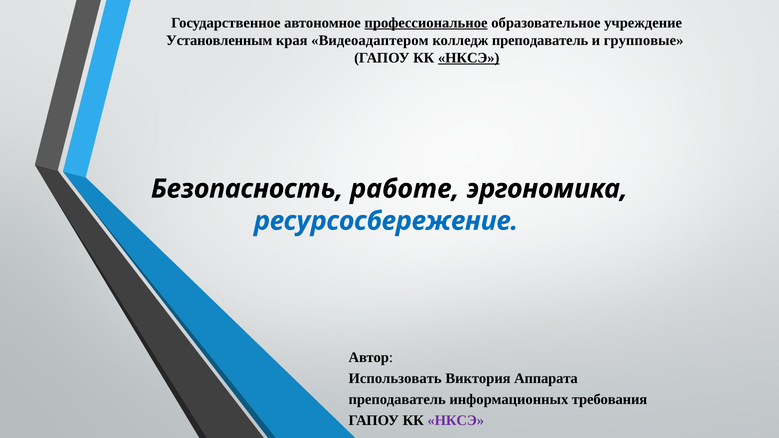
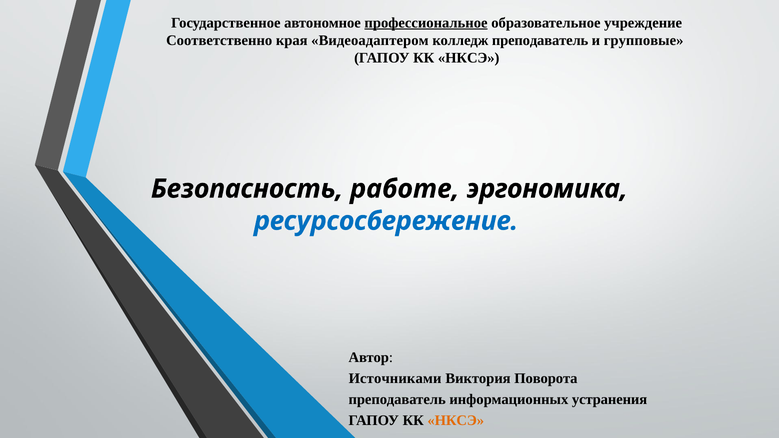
Установленным: Установленным -> Соответственно (219, 40)
НКСЭ underline: present -> none (469, 58)
Использовать: Использовать -> Источниками (395, 379)
Аппарата: Аппарата -> Поворота (546, 379)
требования: требования -> устранения (610, 400)
НКСЭ colour: purple -> orange (456, 421)
